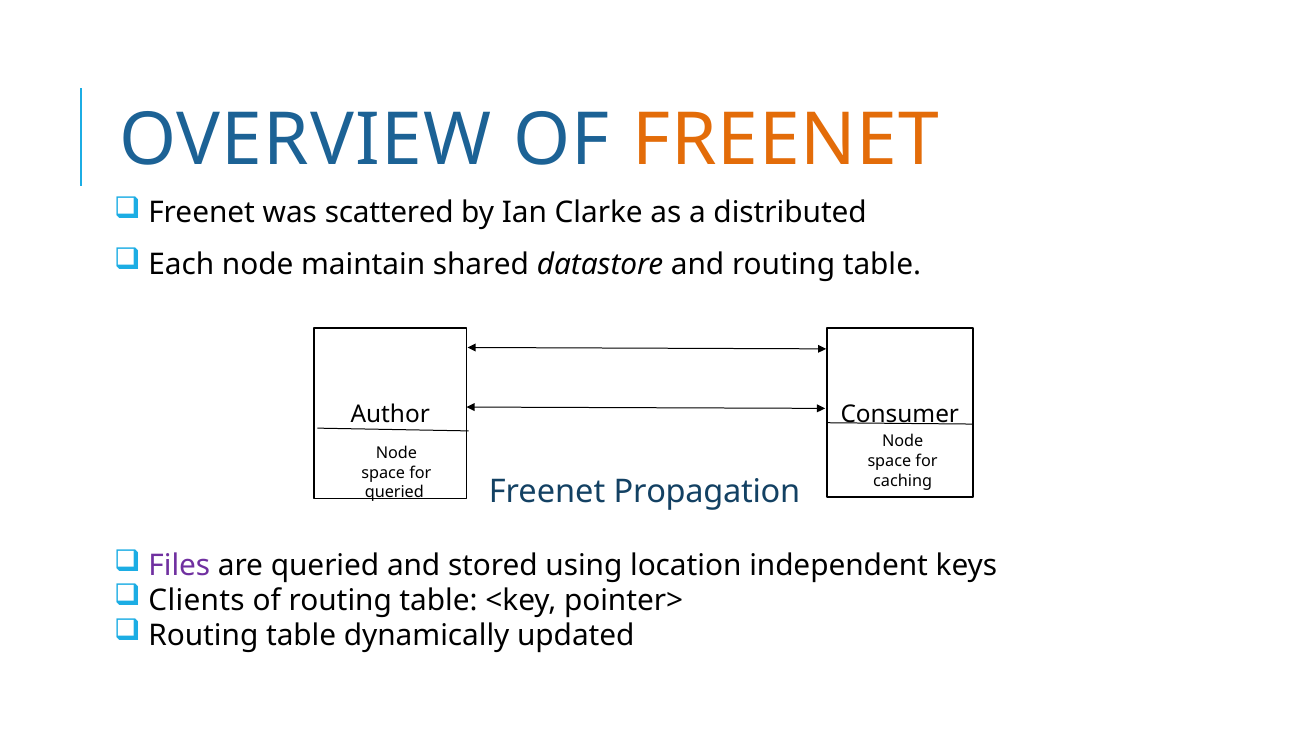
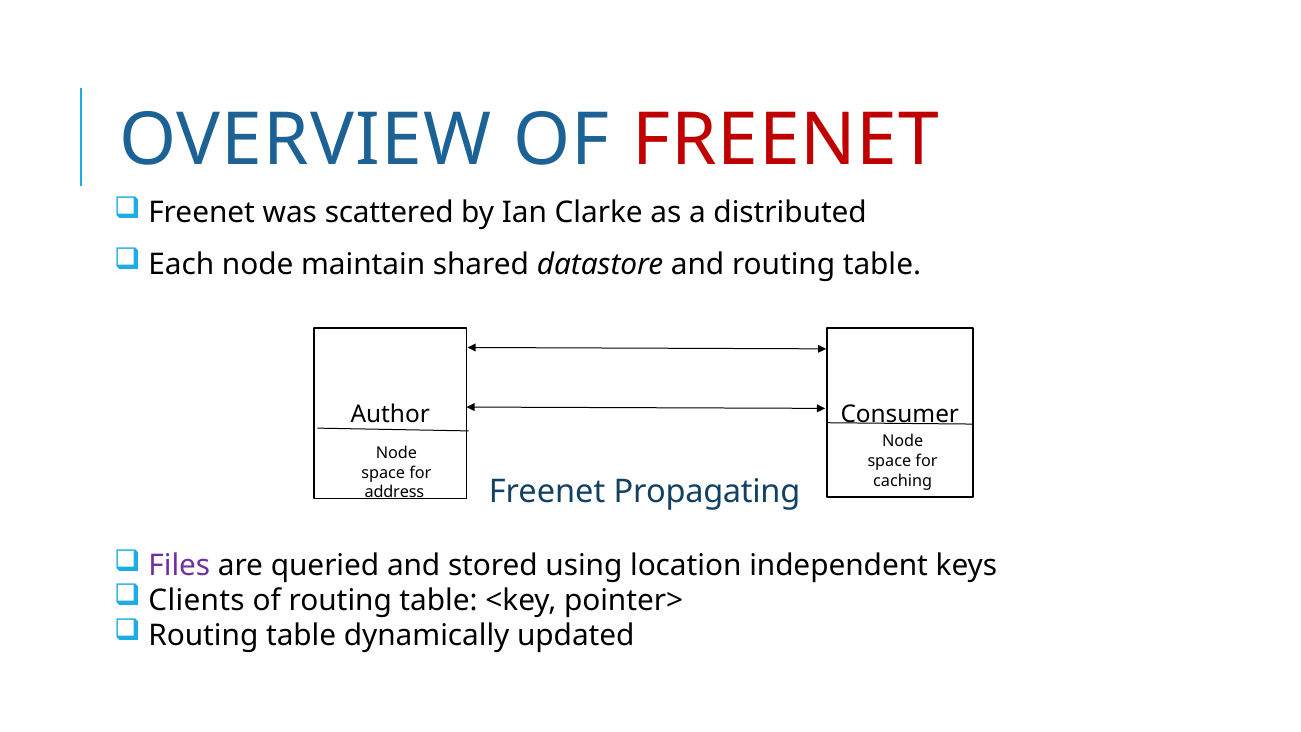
FREENET colour: orange -> red (786, 140)
Propagation: Propagation -> Propagating (707, 492)
queried: queried -> address (394, 492)
